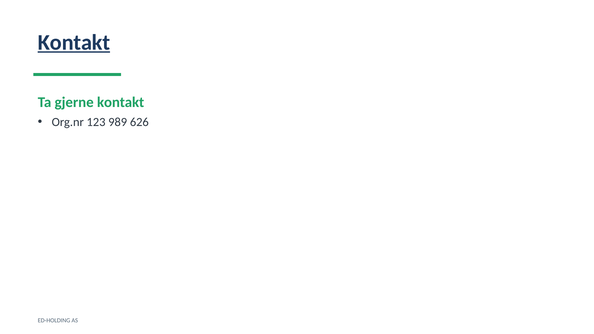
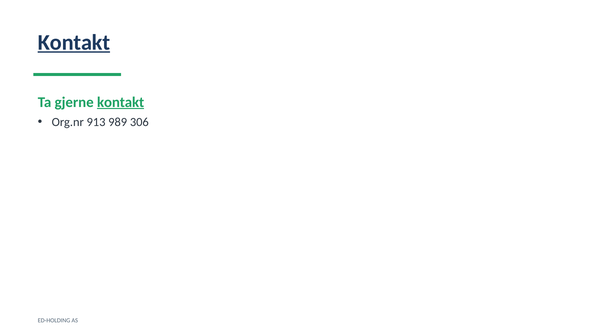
kontakt underline: none -> present (121, 102)
123: 123 -> 913 (96, 122)
626: 626 -> 306 (139, 122)
